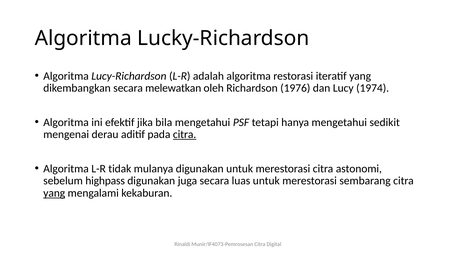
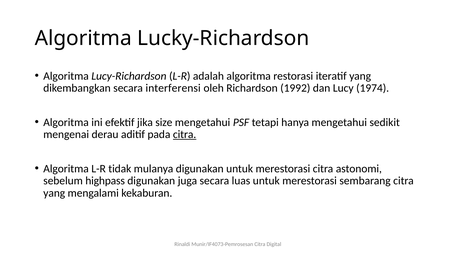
melewatkan: melewatkan -> interferensi (173, 88)
1976: 1976 -> 1992 (295, 88)
bila: bila -> size (164, 123)
yang underline: present -> none (54, 194)
